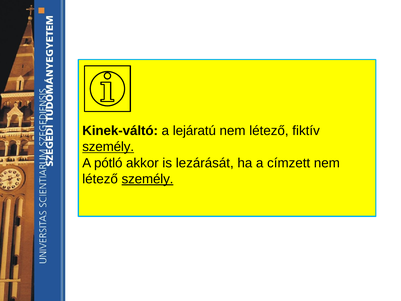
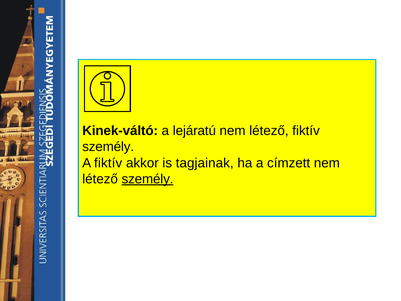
személy underline: present -> none (108, 147)
A pótló: pótló -> fiktív (108, 163)
lezárását: lezárását -> tagjainak (205, 163)
